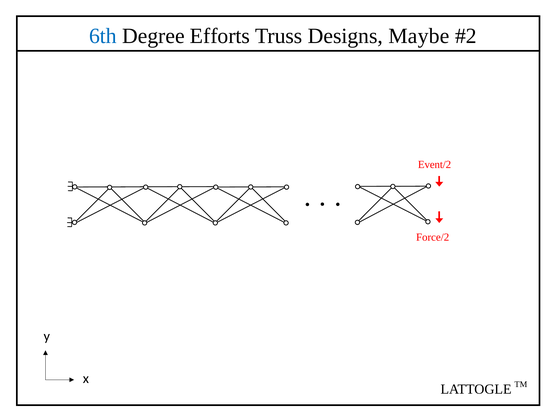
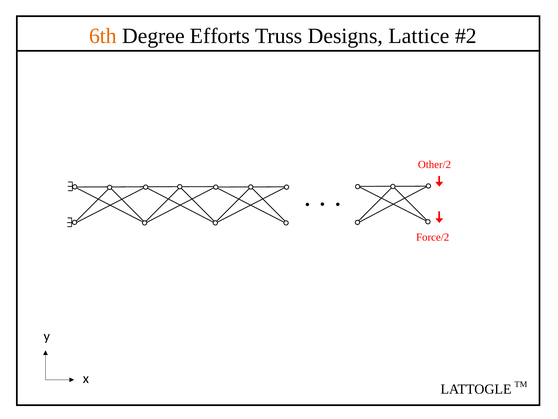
6th colour: blue -> orange (103, 36)
Maybe: Maybe -> Lattice (419, 36)
Event/2: Event/2 -> Other/2 (435, 164)
